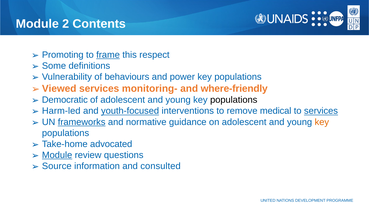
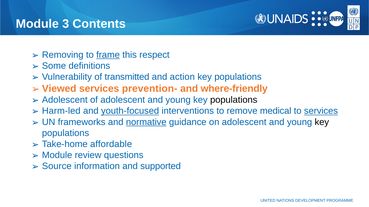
2: 2 -> 3 (66, 24)
Promoting: Promoting -> Removing (63, 55)
behaviours: behaviours -> transmitted (127, 77)
power: power -> action (182, 77)
monitoring-: monitoring- -> prevention- (150, 89)
Democratic: Democratic -> Adolescent (65, 100)
frameworks underline: present -> none (82, 122)
normative underline: none -> present (146, 122)
key colour: orange -> black (322, 122)
advocated: advocated -> affordable (111, 144)
Module underline: present -> none (57, 156)
consulted: consulted -> supported (161, 167)
